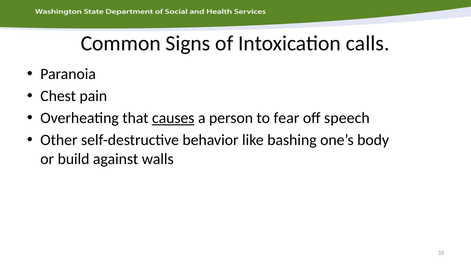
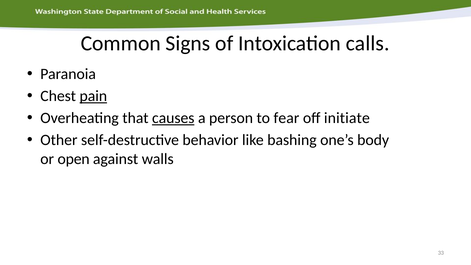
pain underline: none -> present (93, 96)
speech: speech -> initiate (347, 118)
build: build -> open (74, 159)
